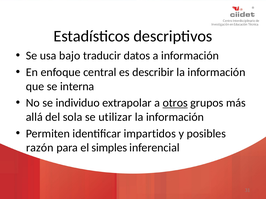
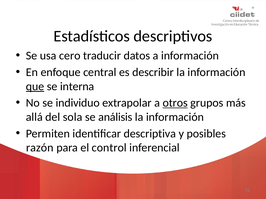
bajo: bajo -> cero (70, 56)
que underline: none -> present (35, 87)
utilizar: utilizar -> análisis (115, 117)
impartidos: impartidos -> descriptiva (150, 134)
simples: simples -> control (109, 148)
